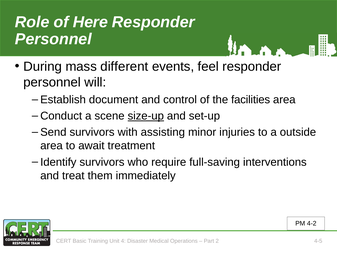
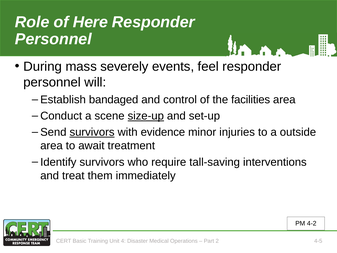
different: different -> severely (124, 67)
document: document -> bandaged (114, 100)
survivors underline: none -> present (92, 132)
assisting: assisting -> evidence (163, 132)
full-saving: full-saving -> tall-saving (215, 162)
